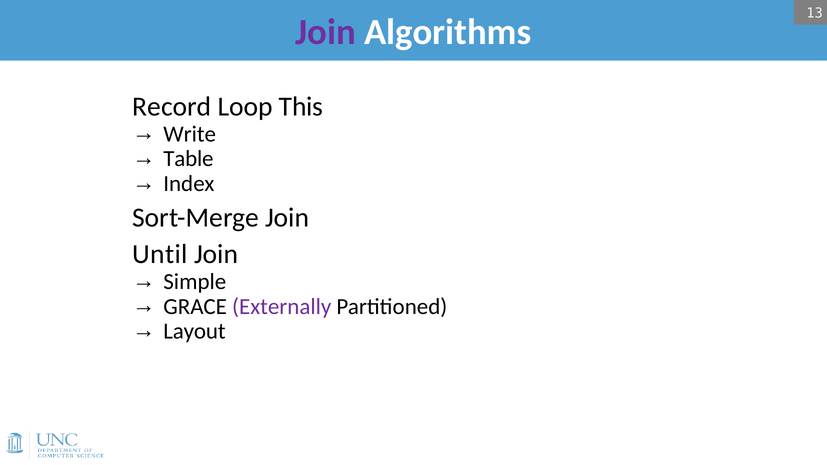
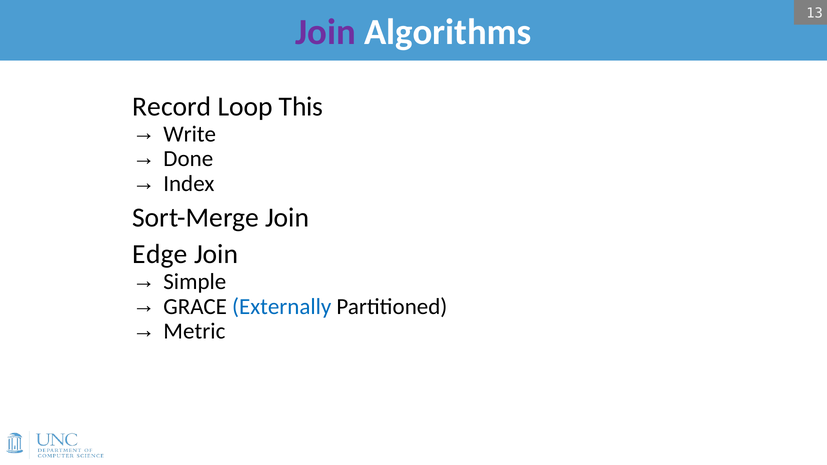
Table: Table -> Done (188, 159)
Until: Until -> Edge (160, 254)
Externally colour: purple -> blue (282, 307)
Layout: Layout -> Metric (194, 331)
